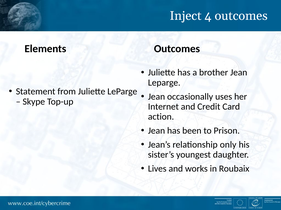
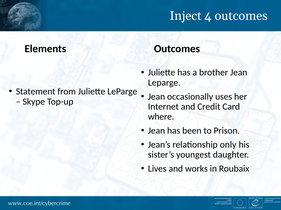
action: action -> where (161, 117)
